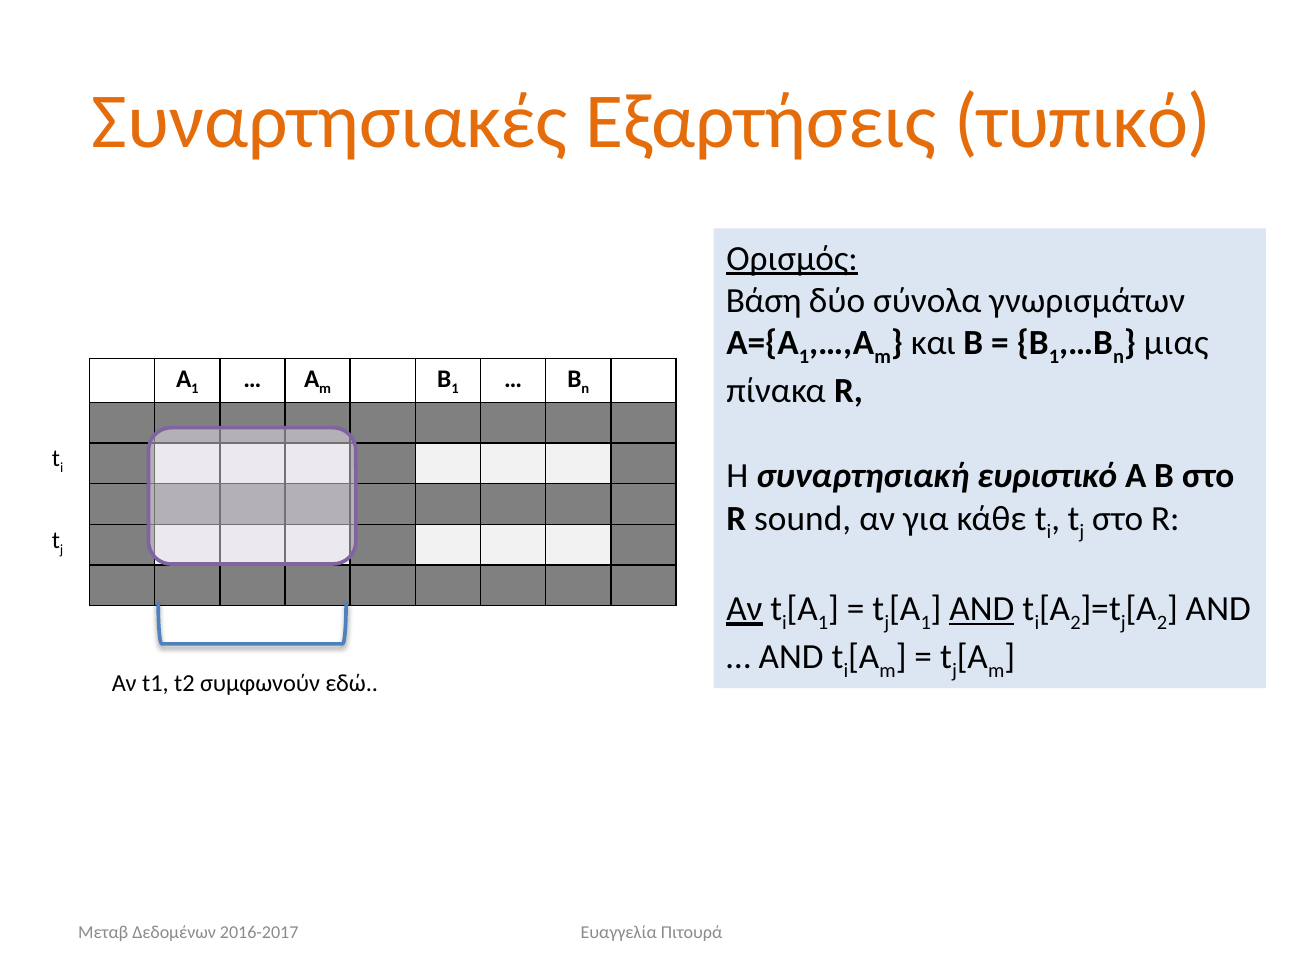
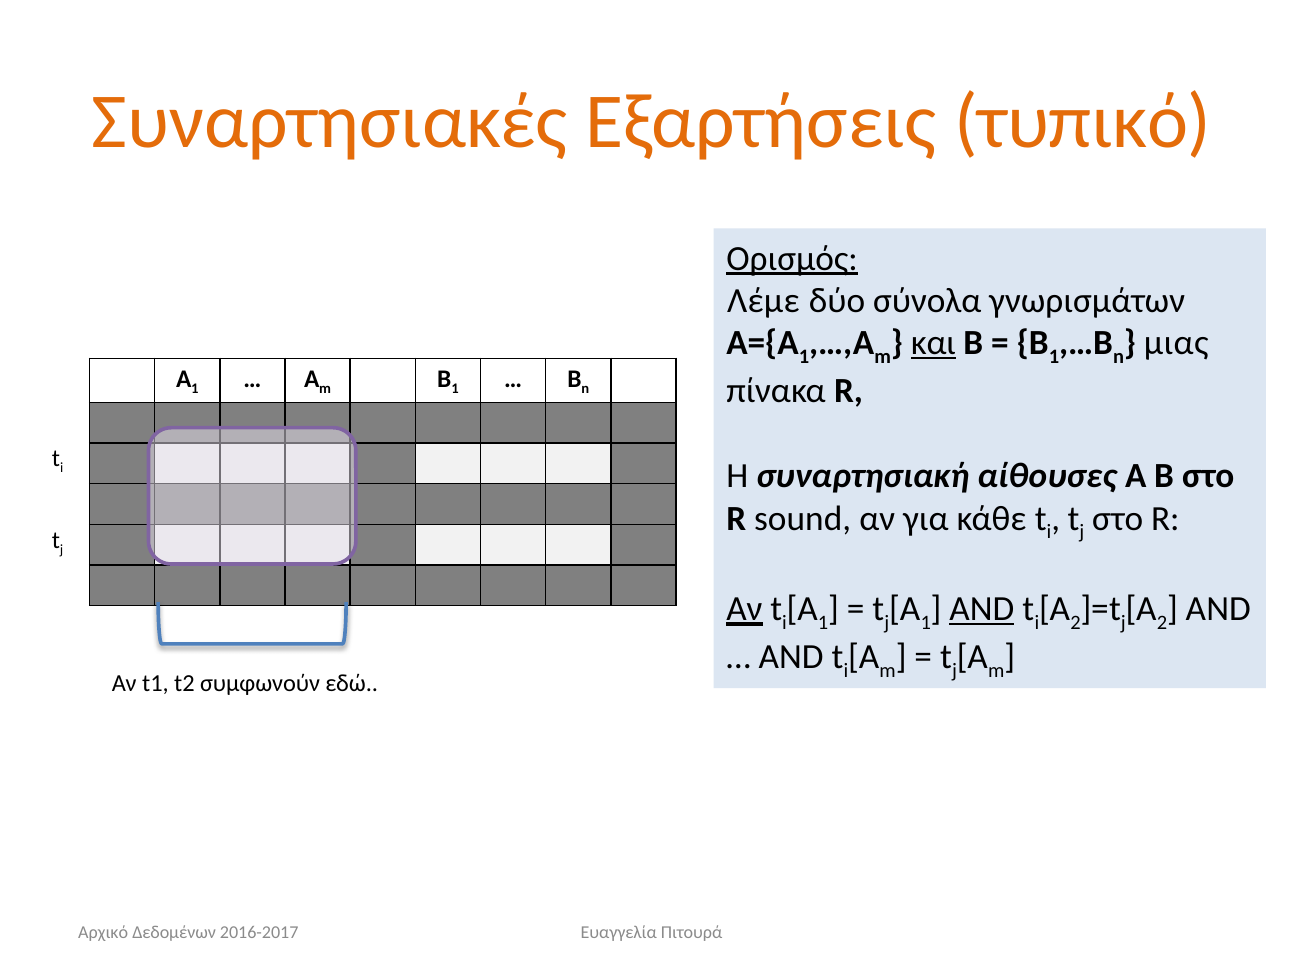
Βάση: Βάση -> Λέμε (763, 301)
και underline: none -> present (933, 343)
ευριστικό: ευριστικό -> αίθουσες (1047, 476)
Μεταβ: Μεταβ -> Αρχικό (103, 933)
